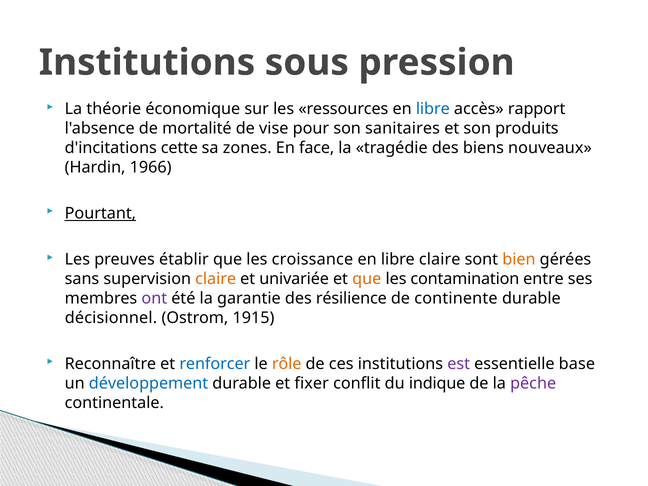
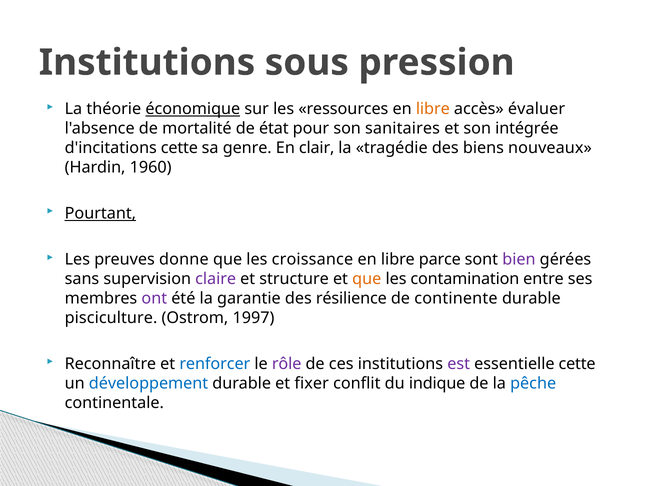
économique underline: none -> present (193, 109)
libre colour: blue -> orange (433, 109)
rapport: rapport -> évaluer (537, 109)
vise: vise -> état (274, 128)
produits: produits -> intégrée (527, 128)
zones: zones -> genre (247, 148)
face: face -> clair (317, 148)
1966: 1966 -> 1960 (151, 167)
établir: établir -> donne (184, 260)
libre claire: claire -> parce (440, 260)
bien colour: orange -> purple (519, 260)
claire colour: orange -> purple (216, 279)
univariée: univariée -> structure (294, 279)
décisionnel: décisionnel -> pisciculture (111, 318)
1915: 1915 -> 1997 (253, 318)
rôle colour: orange -> purple (287, 364)
essentielle base: base -> cette (577, 364)
pêche colour: purple -> blue (533, 383)
